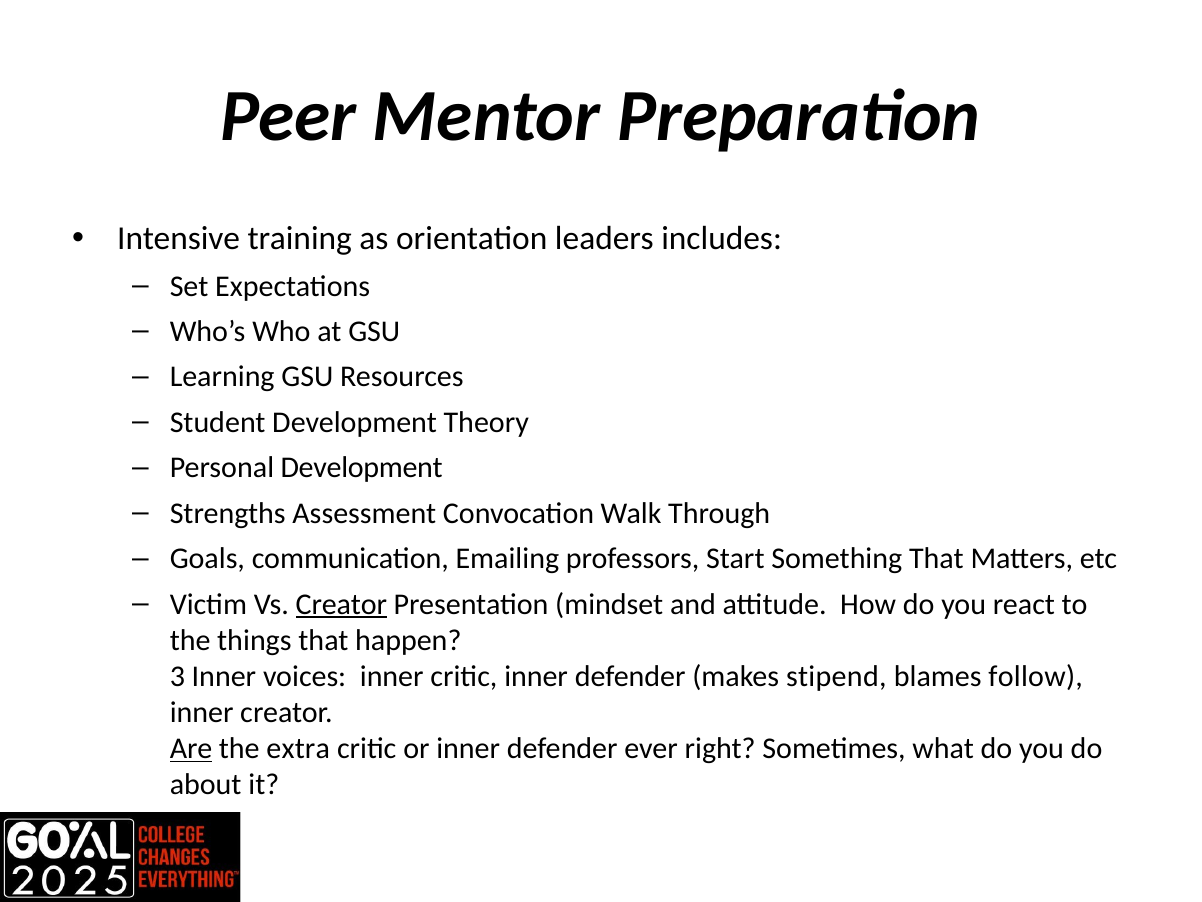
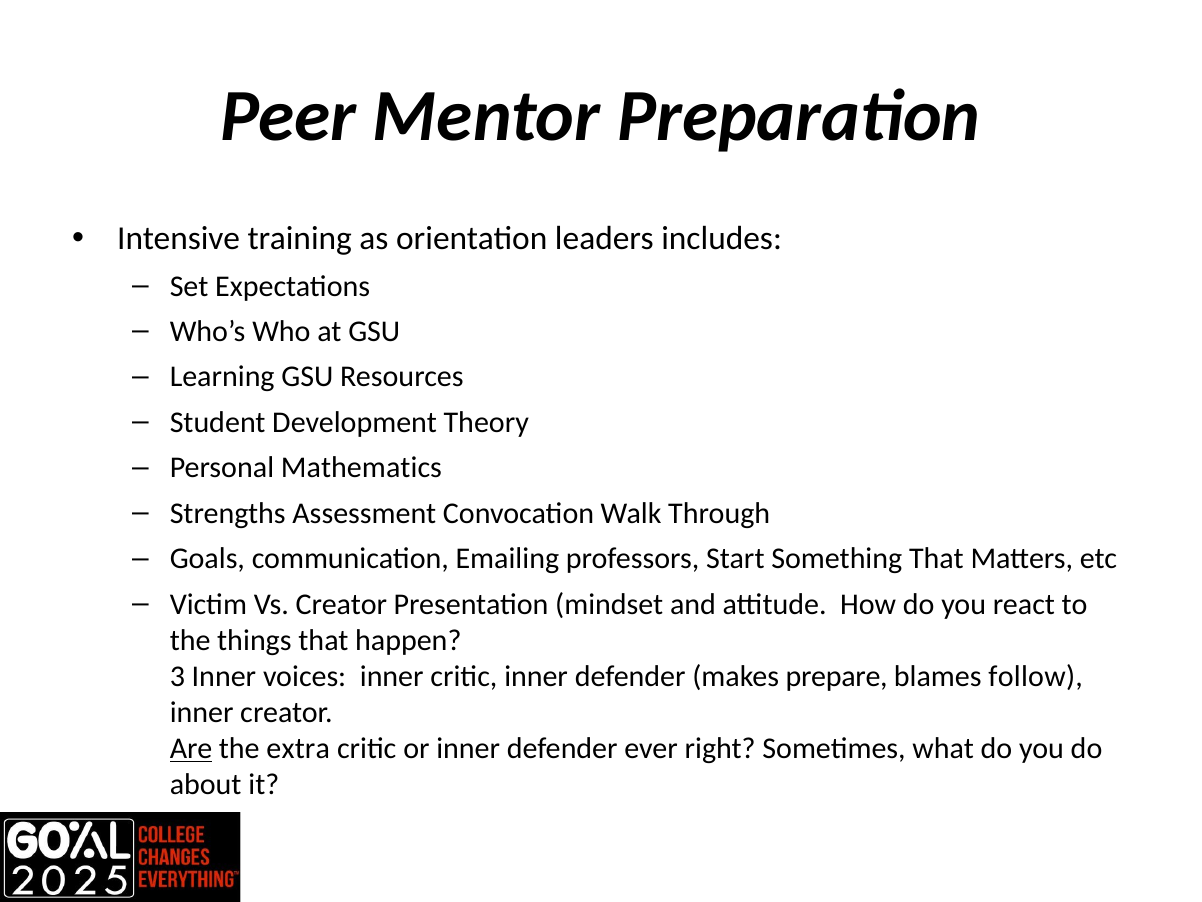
Personal Development: Development -> Mathematics (361, 468)
Creator underline: present -> none (341, 604)
stipend: stipend -> prepare (837, 676)
